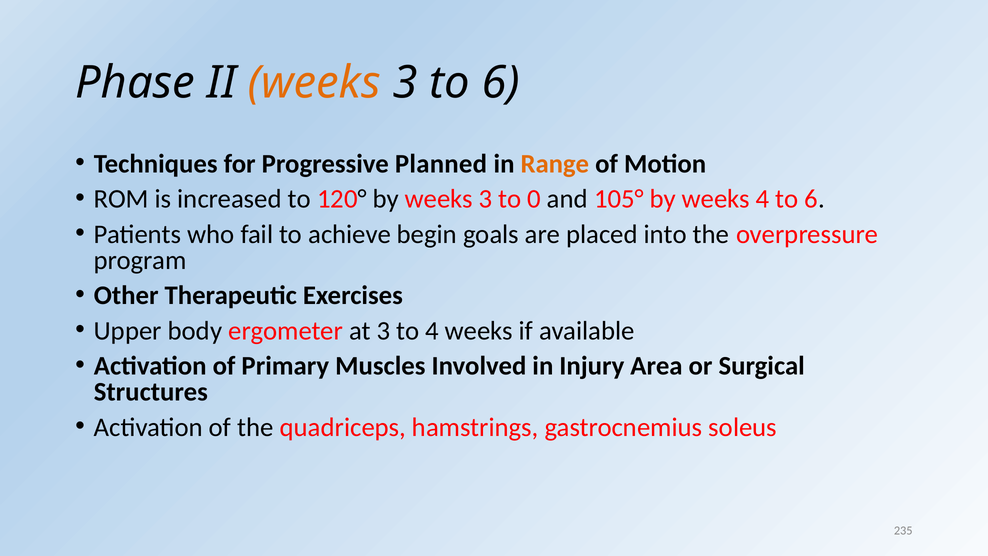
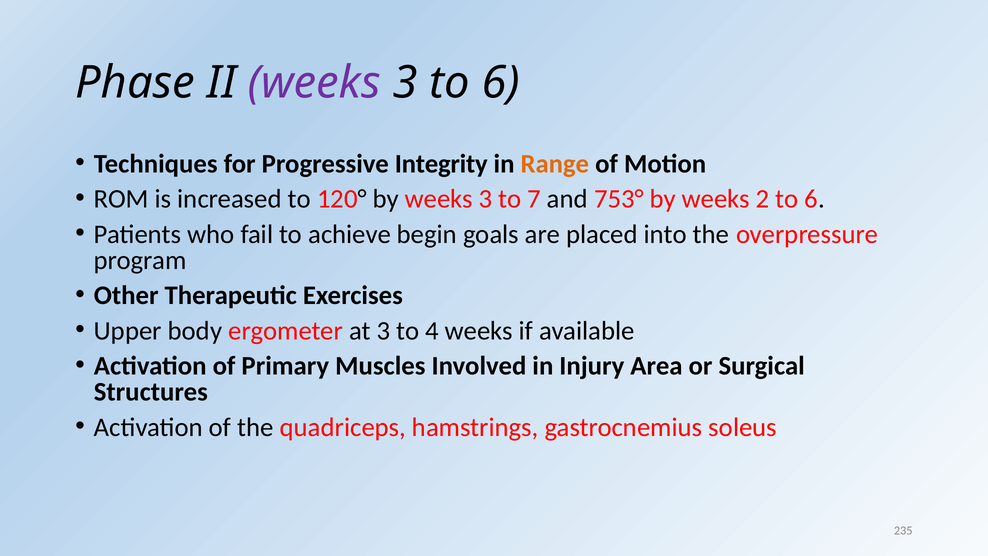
weeks colour: orange -> purple (314, 83)
Planned: Planned -> Integrity (441, 164)
0: 0 -> 7 (534, 199)
105°: 105° -> 753° (619, 199)
weeks 4: 4 -> 2 (763, 199)
